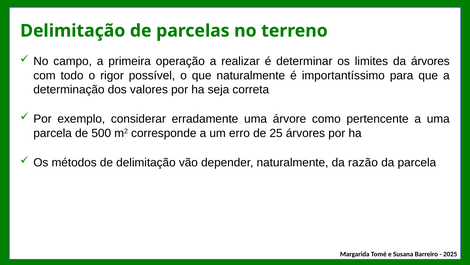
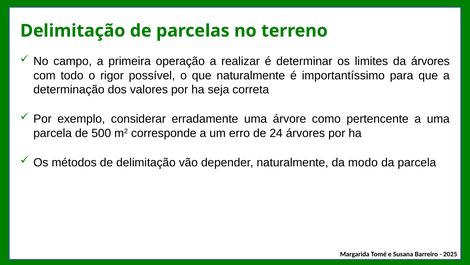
25: 25 -> 24 (276, 133)
razão: razão -> modo (363, 162)
